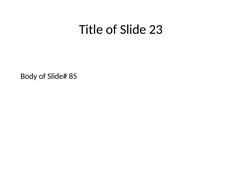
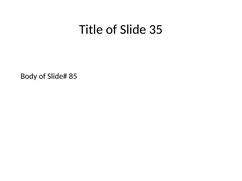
23: 23 -> 35 (156, 30)
